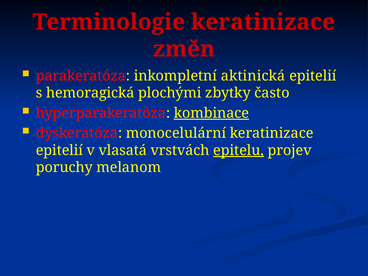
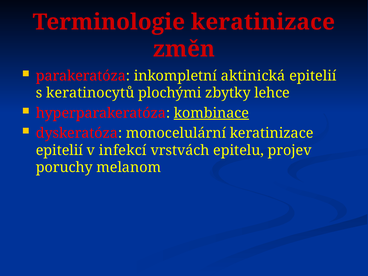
hemoragická: hemoragická -> keratinocytů (90, 93)
často: často -> lehce (272, 93)
vlasatá: vlasatá -> infekcí (123, 150)
epitelu underline: present -> none (239, 150)
